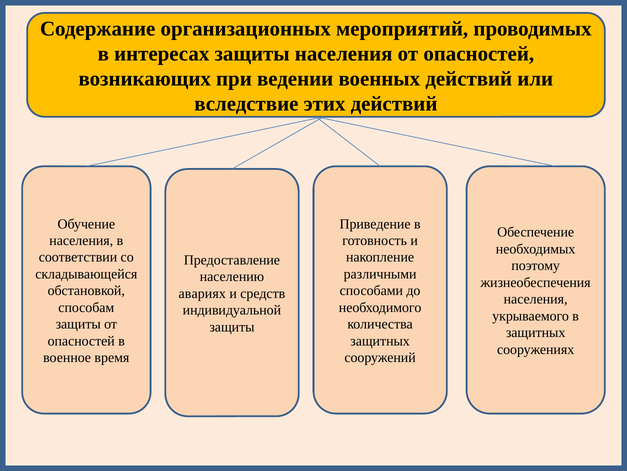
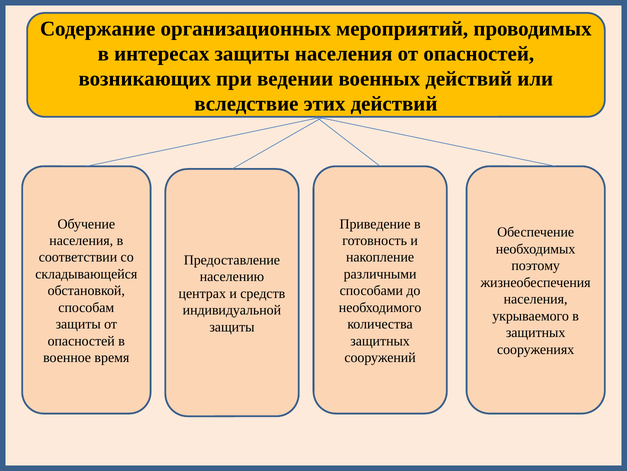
авариях: авариях -> центрах (202, 293)
